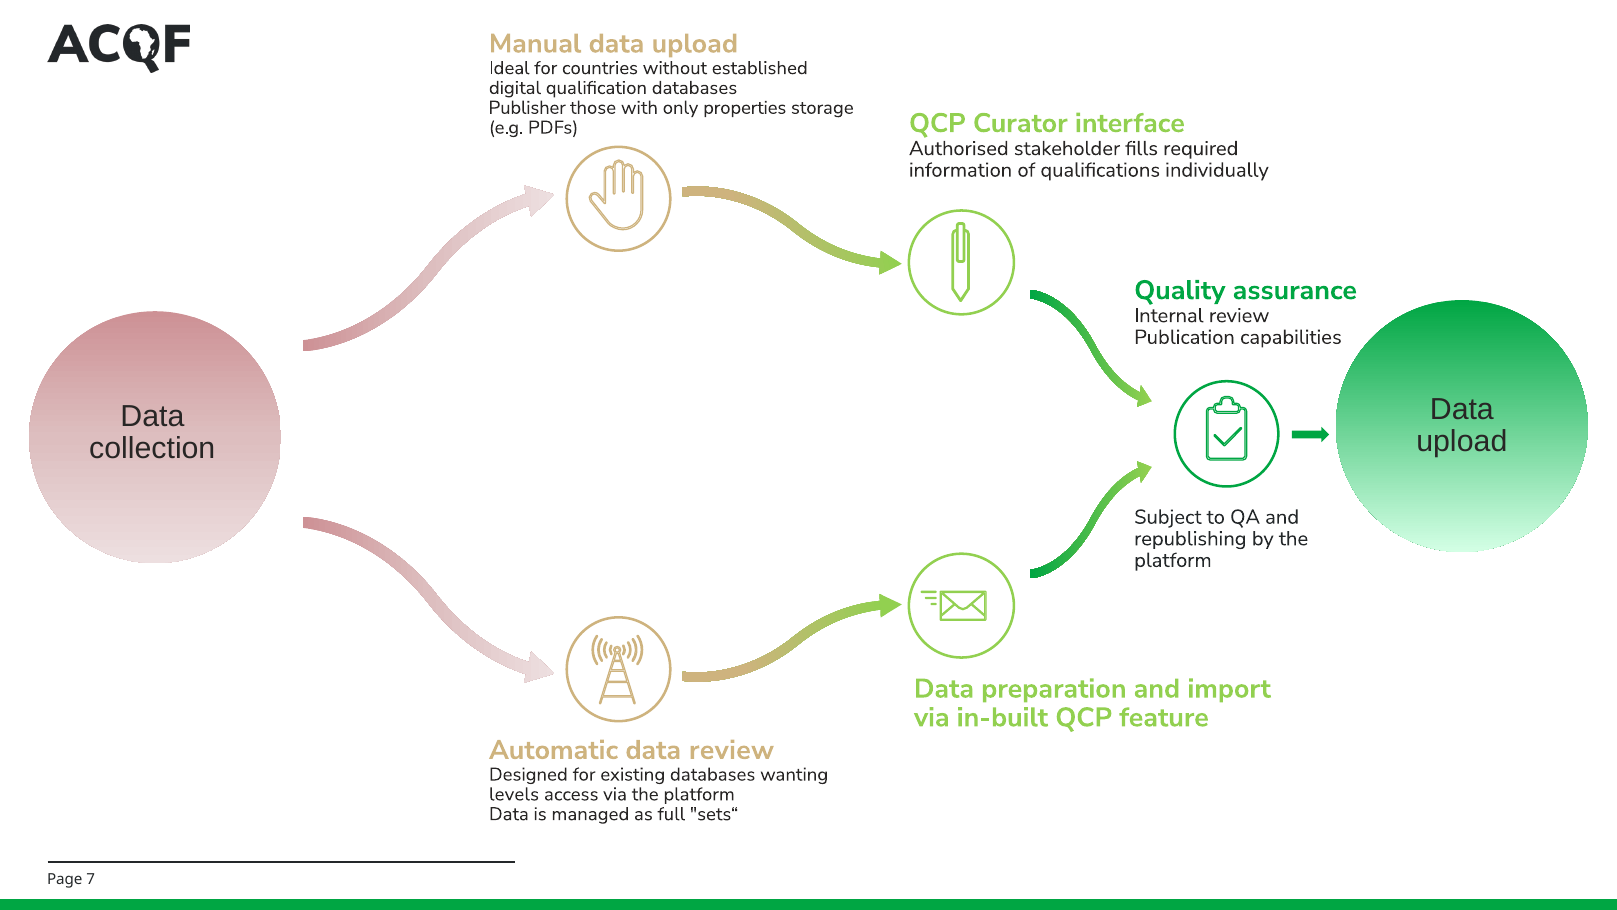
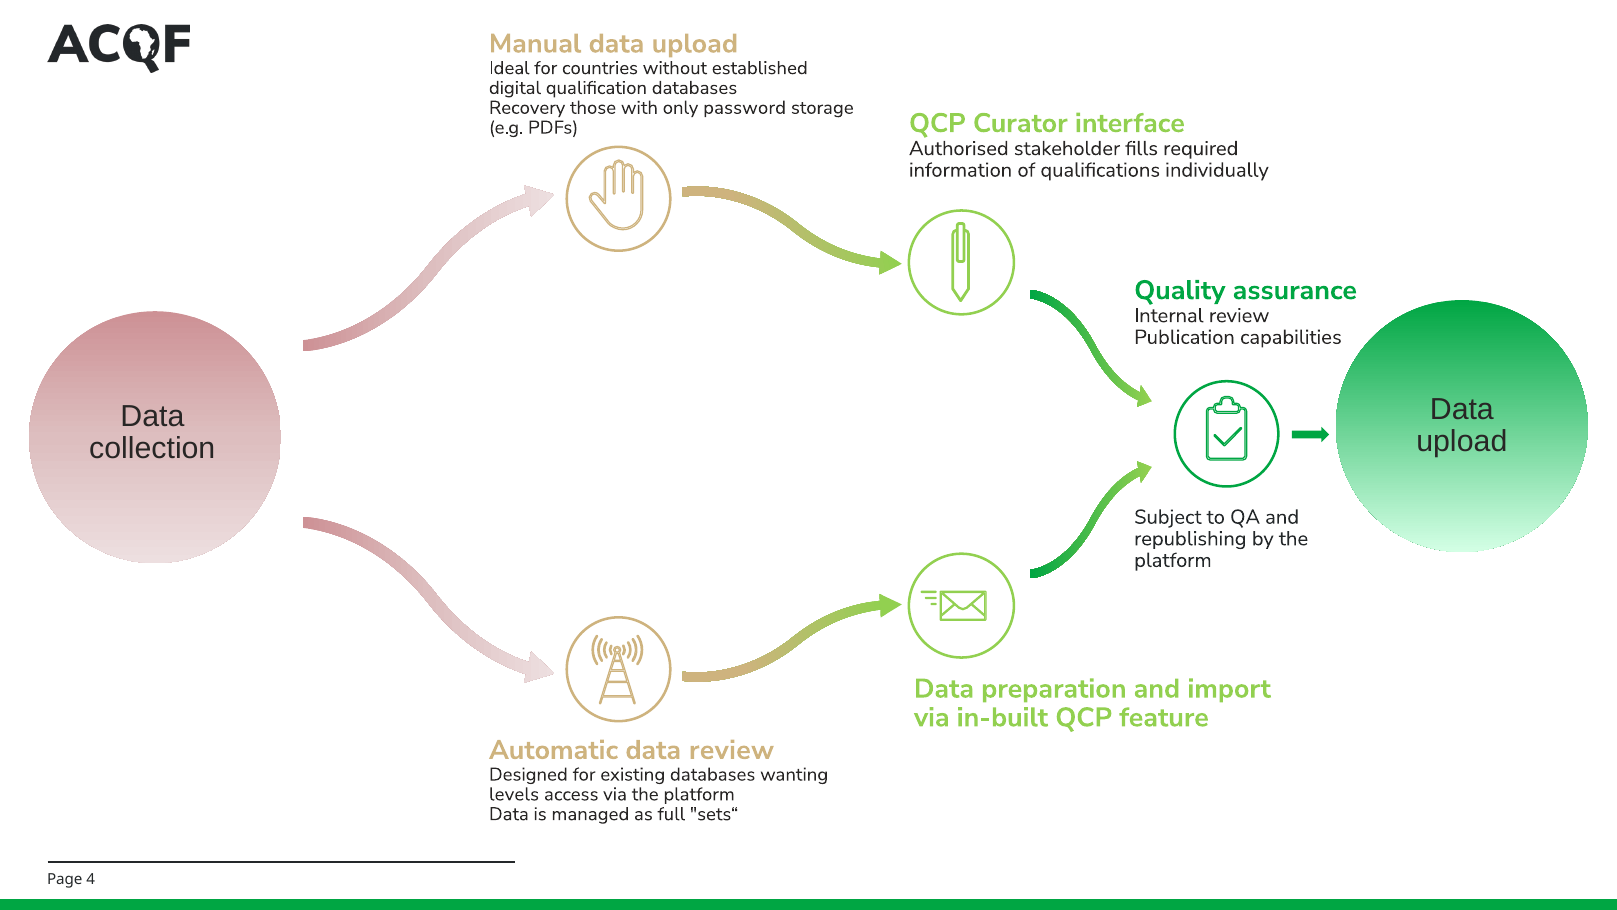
Publisher: Publisher -> Recovery (527, 108)
properties: properties -> password (745, 108)
7: 7 -> 4 (91, 879)
